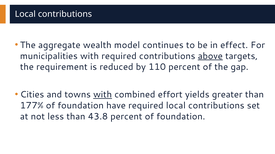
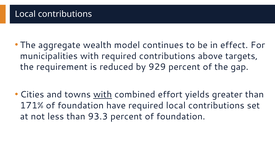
above underline: present -> none (210, 56)
110: 110 -> 929 (157, 67)
177%: 177% -> 171% (32, 106)
43.8: 43.8 -> 93.3 (98, 117)
